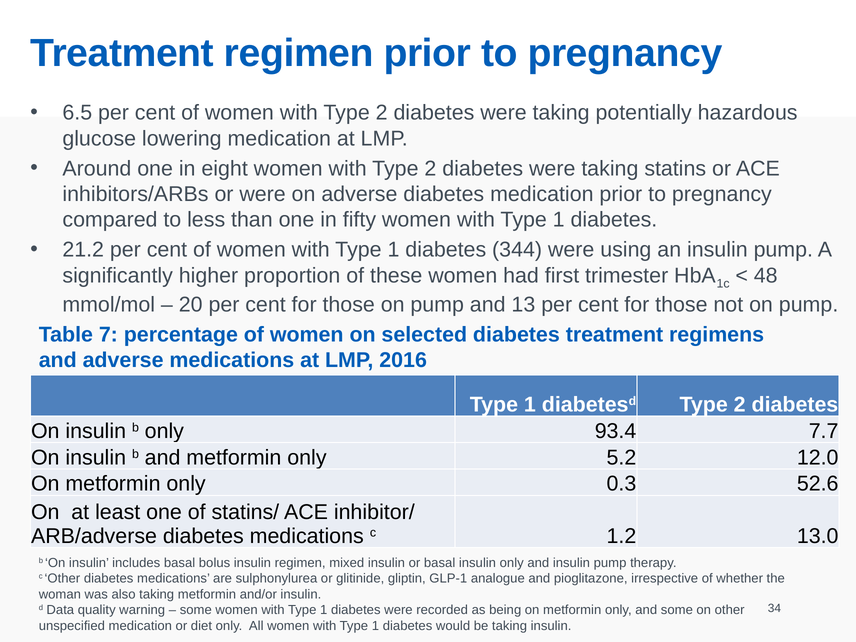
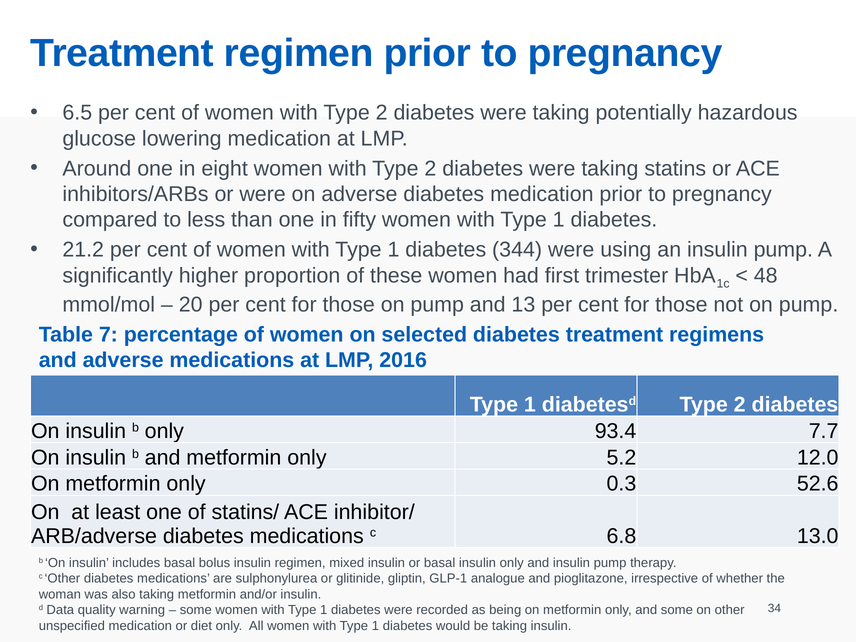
1.2: 1.2 -> 6.8 (621, 536)
